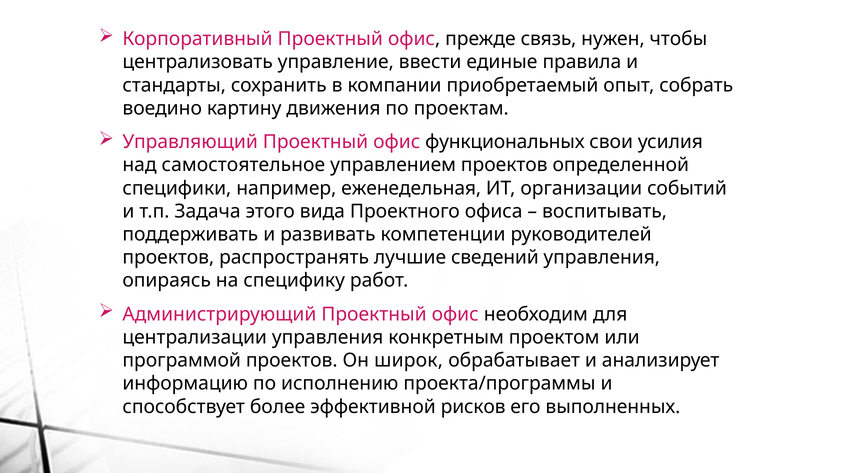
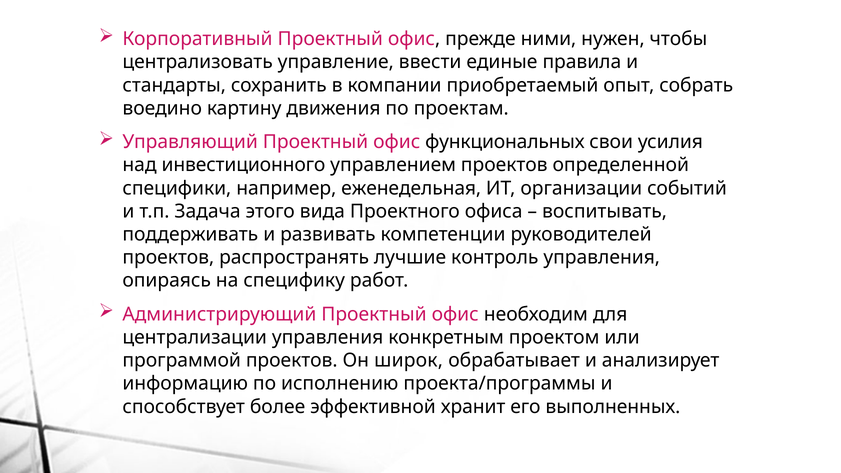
связь: связь -> ними (548, 39)
самостоятельное: самостоятельное -> инвестиционного (244, 165)
сведений: сведений -> контроль (495, 258)
рисков: рисков -> хранит (473, 407)
